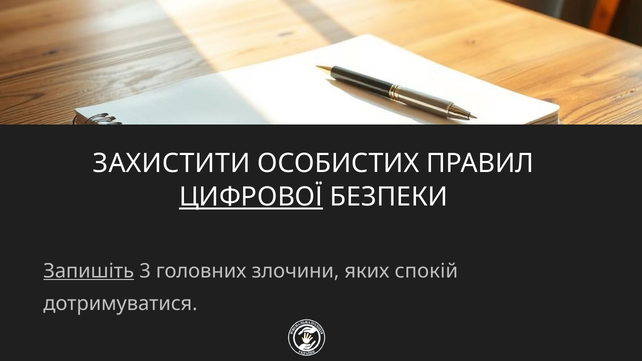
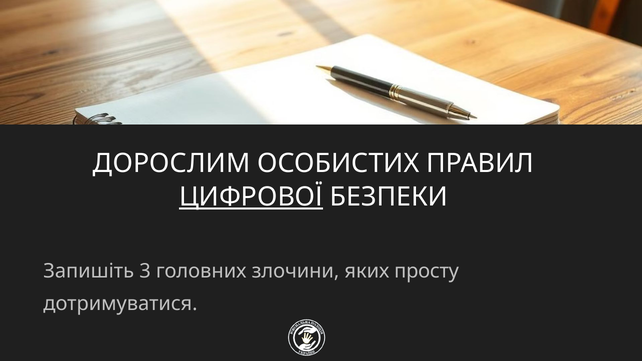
ЗАХИСТИТИ: ЗАХИСТИТИ -> ДОРОСЛИМ (172, 164)
Запишіть underline: present -> none (89, 271)
спокій: спокій -> просту (427, 271)
